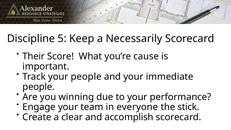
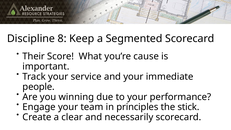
5: 5 -> 8 (62, 38)
Necessarily: Necessarily -> Segmented (134, 38)
your people: people -> service (86, 77)
everyone: everyone -> principles (137, 107)
accomplish: accomplish -> necessarily (129, 117)
